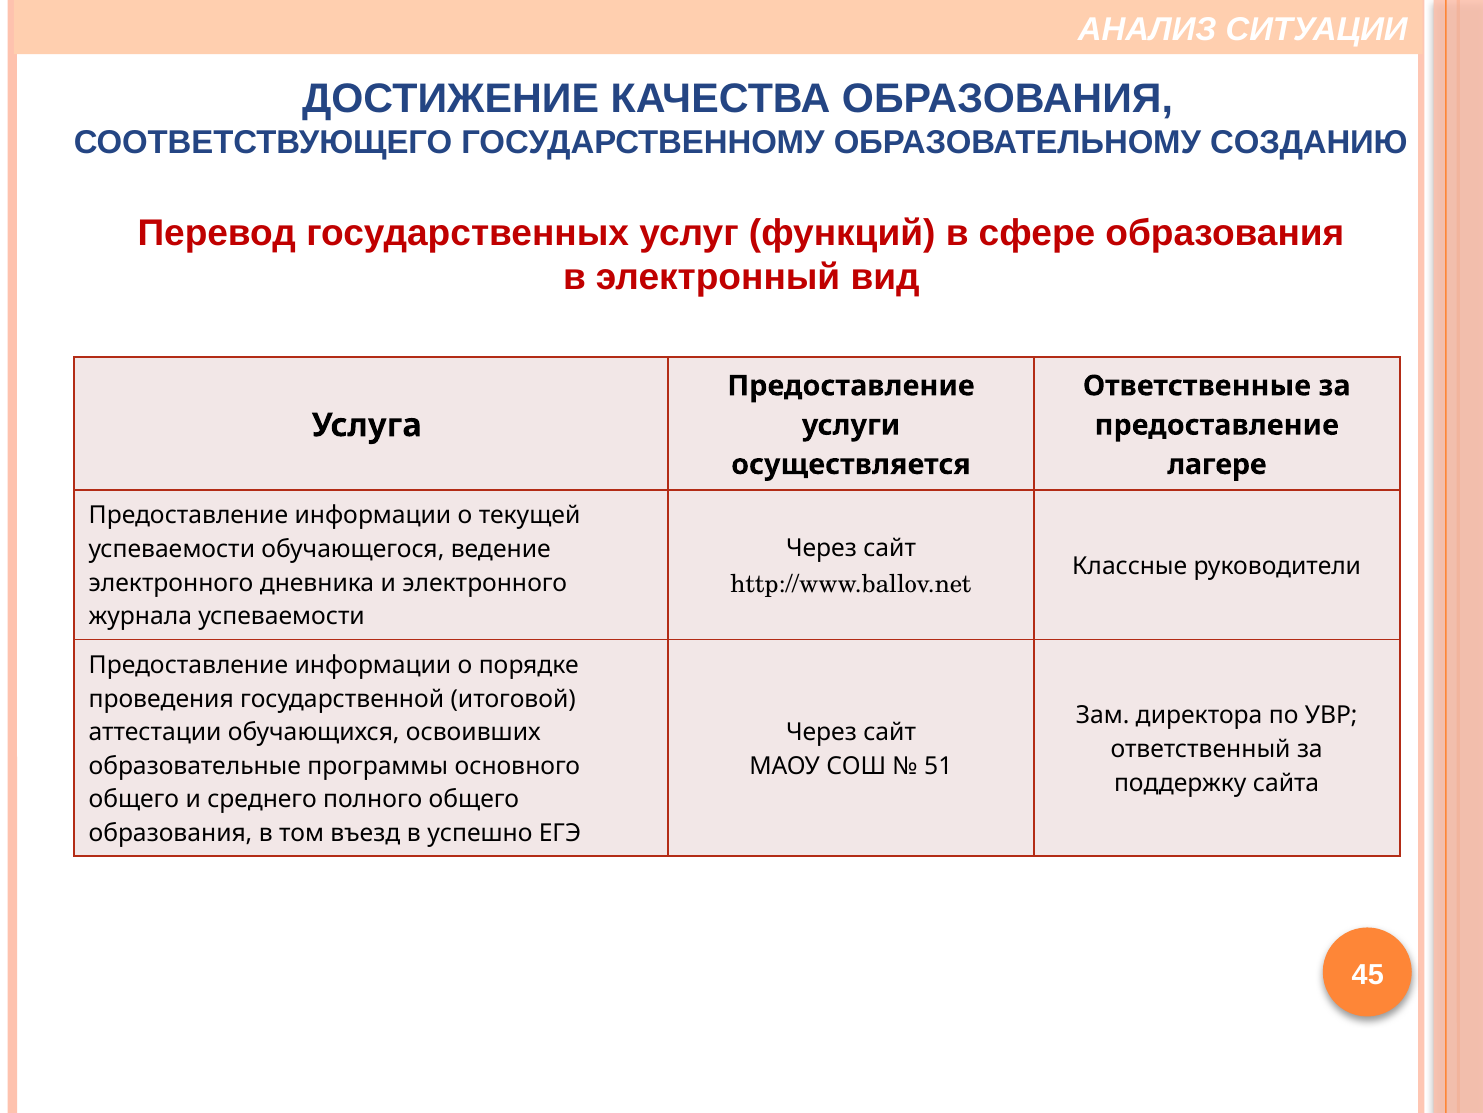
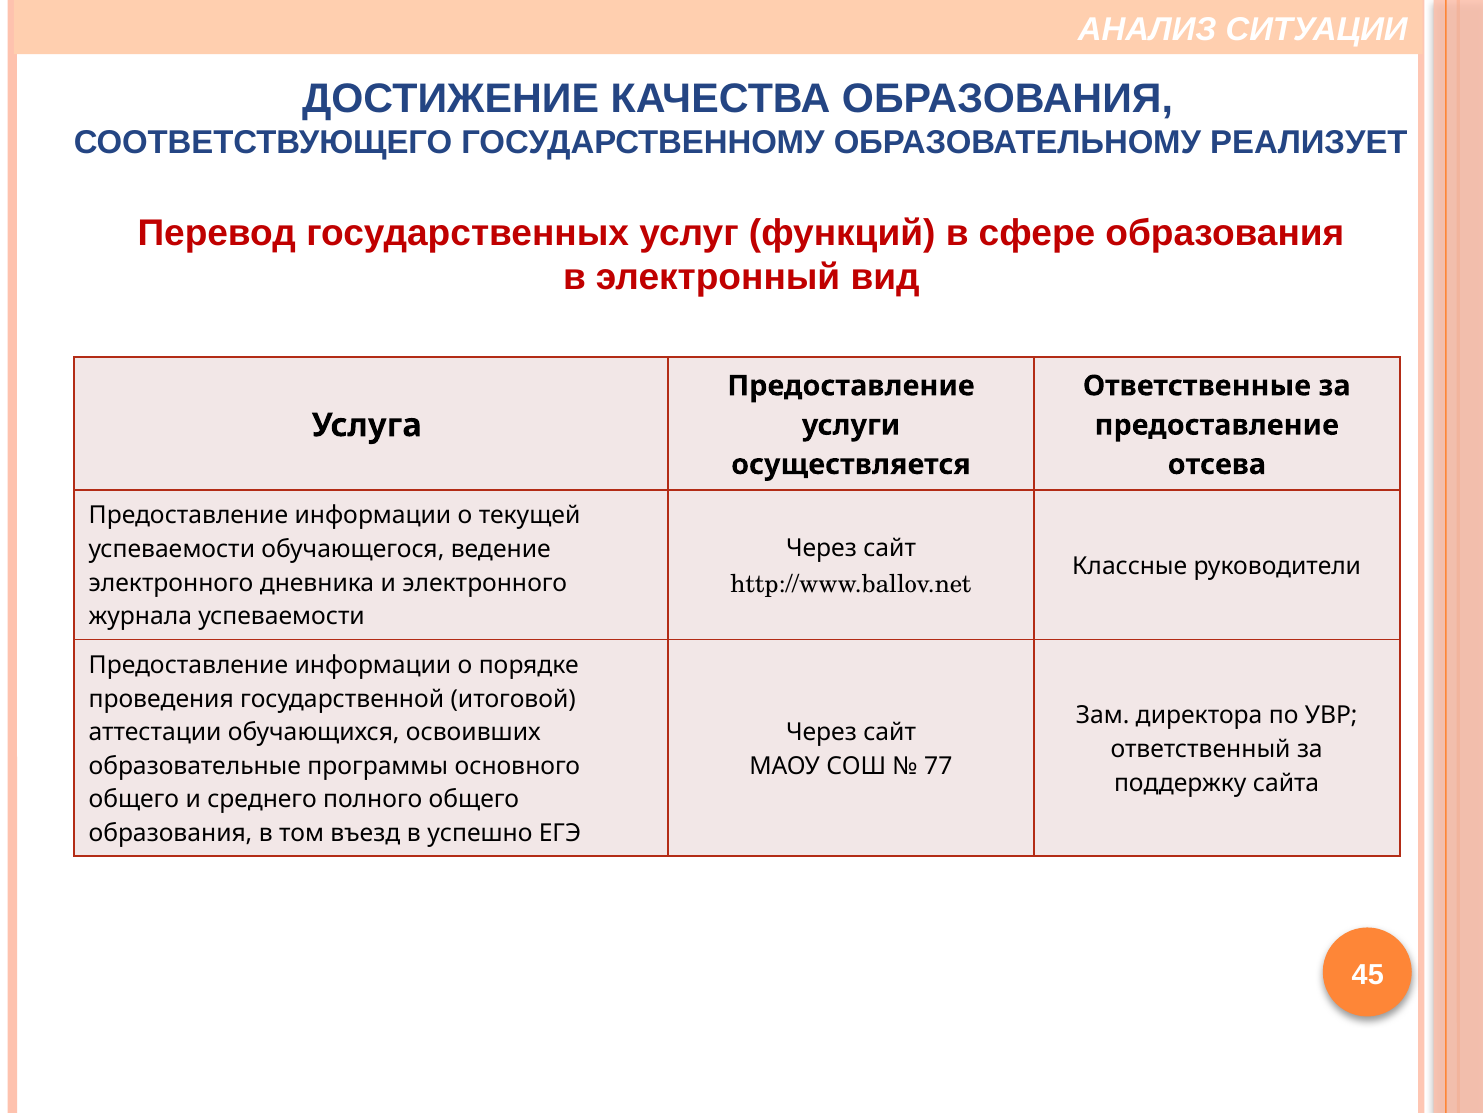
СОЗДАНИЮ: СОЗДАНИЮ -> РЕАЛИЗУЕТ (1309, 143)
лагере: лагере -> отсева (1217, 464)
51: 51 -> 77 (938, 766)
